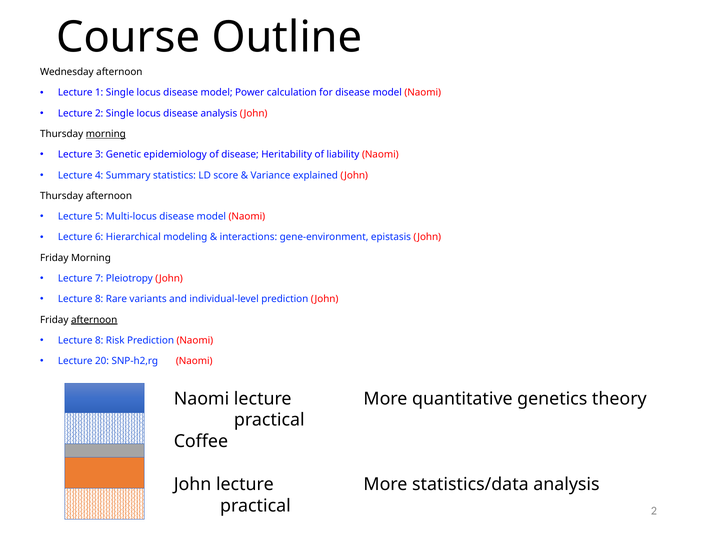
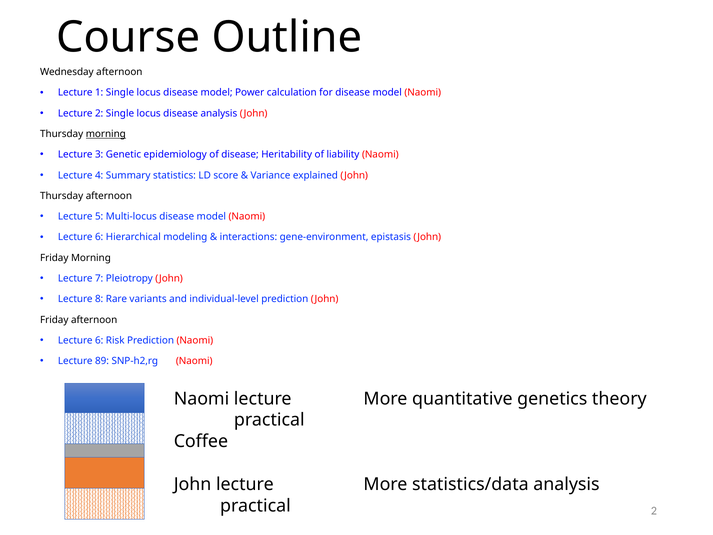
afternoon underline: present -> none (94, 320)
8: 8 -> 6 (99, 340)
20: 20 -> 89 (102, 361)
